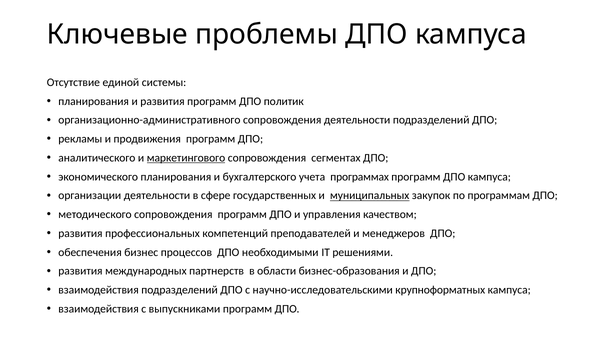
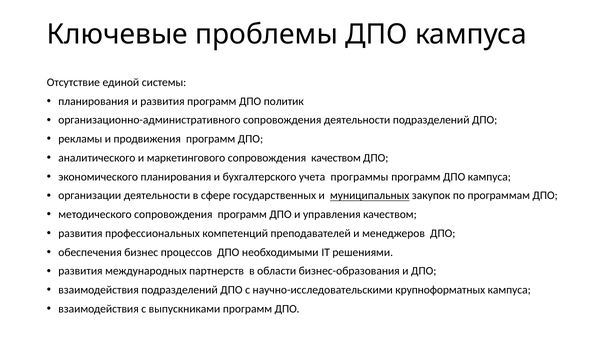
маркетингового underline: present -> none (186, 158)
сопровождения сегментах: сегментах -> качеством (336, 158)
программах: программах -> программы (359, 176)
